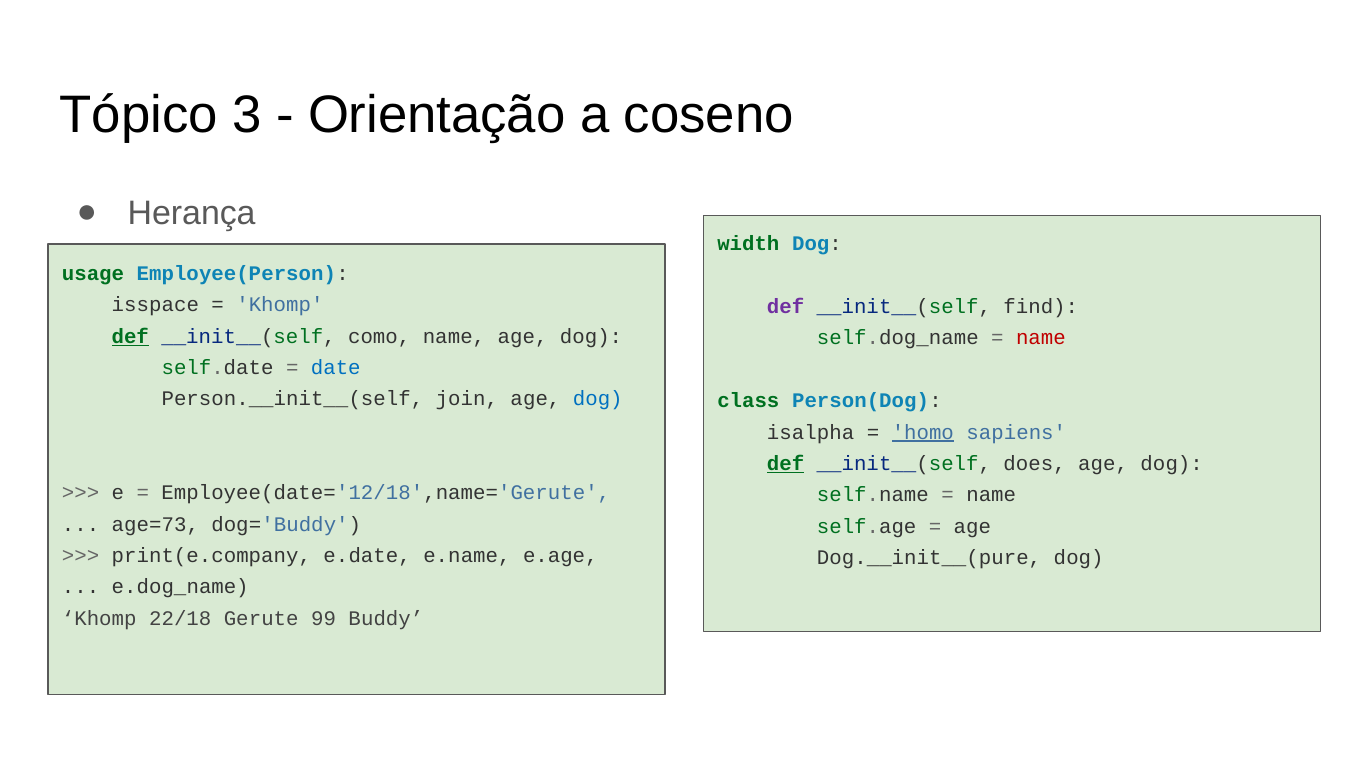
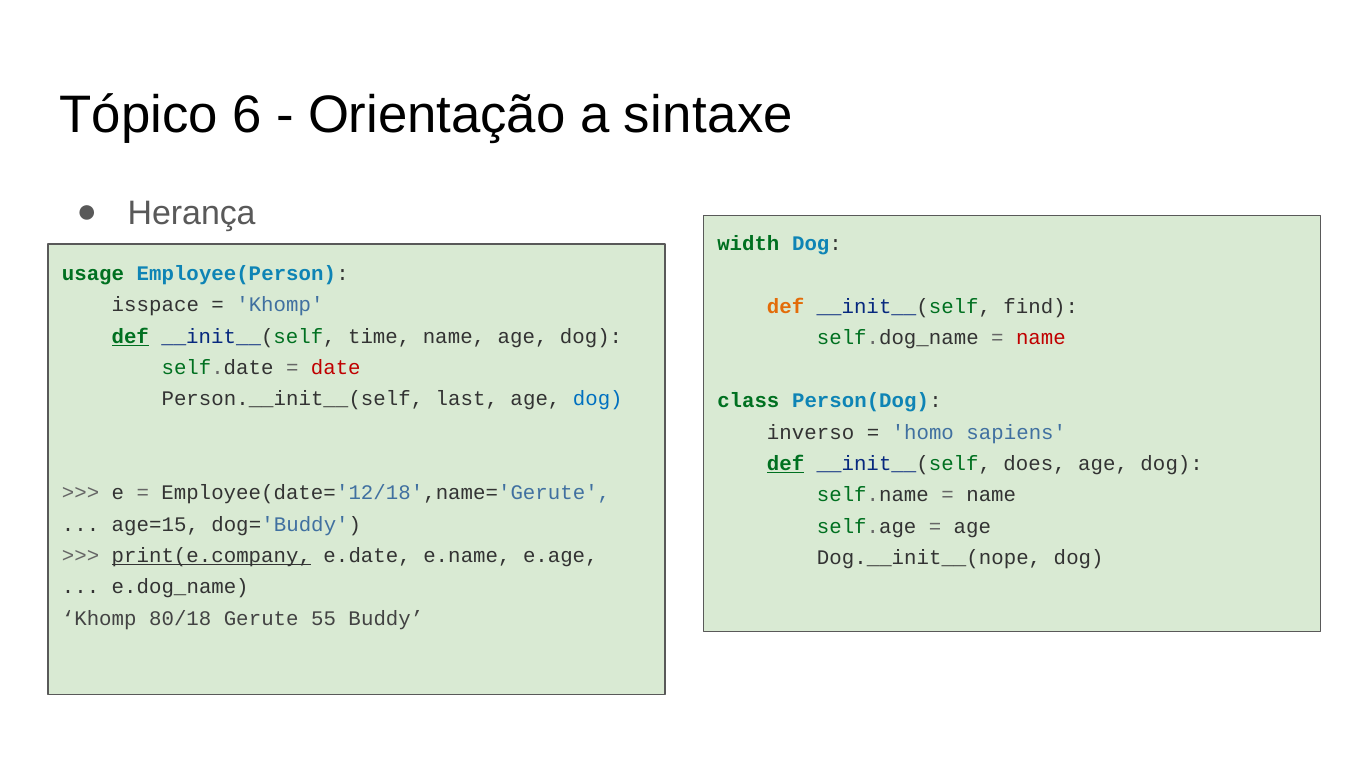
3: 3 -> 6 (247, 115)
coseno: coseno -> sintaxe (709, 115)
def colour: purple -> orange (786, 307)
como: como -> time (379, 336)
date colour: blue -> red (336, 368)
join: join -> last (467, 399)
isalpha: isalpha -> inverso (811, 432)
homo underline: present -> none (923, 432)
age=73: age=73 -> age=15 (155, 524)
print(e.company underline: none -> present (211, 556)
Dog.__init__(pure: Dog.__init__(pure -> Dog.__init__(nope (929, 557)
22/18: 22/18 -> 80/18 (180, 618)
99: 99 -> 55 (324, 618)
